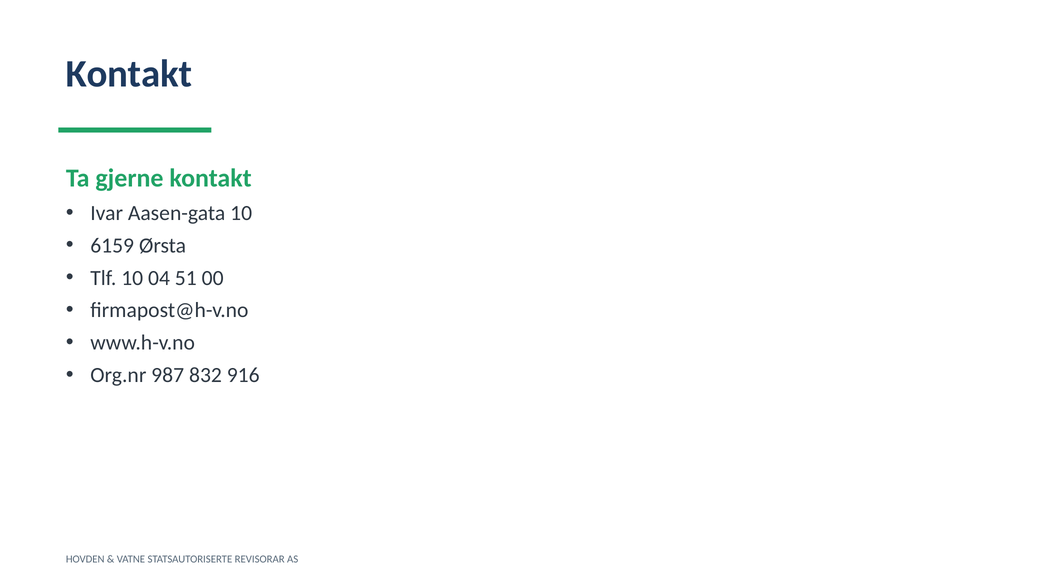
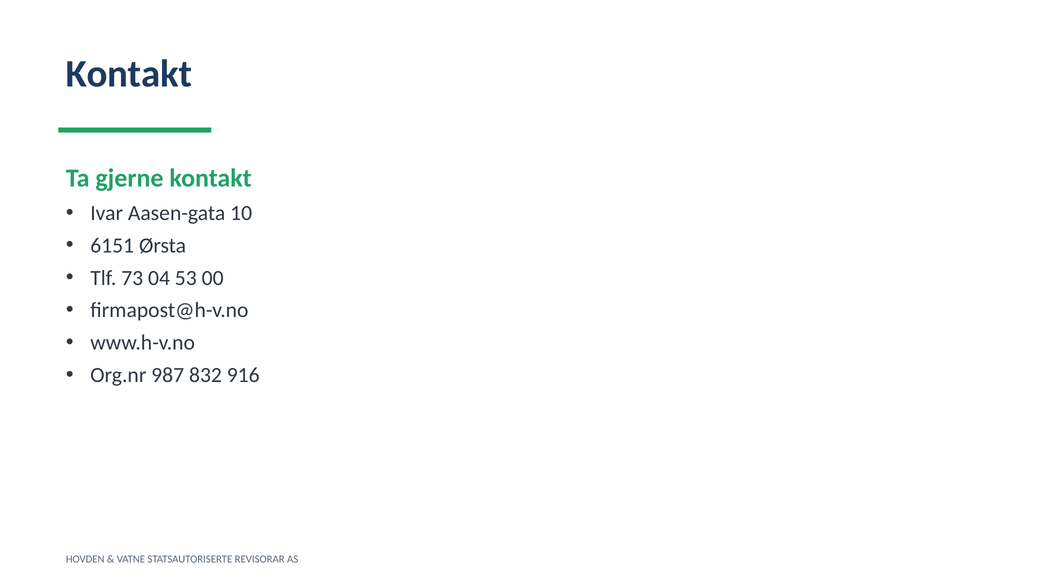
6159: 6159 -> 6151 (112, 246)
Tlf 10: 10 -> 73 (132, 278)
51: 51 -> 53 (186, 278)
